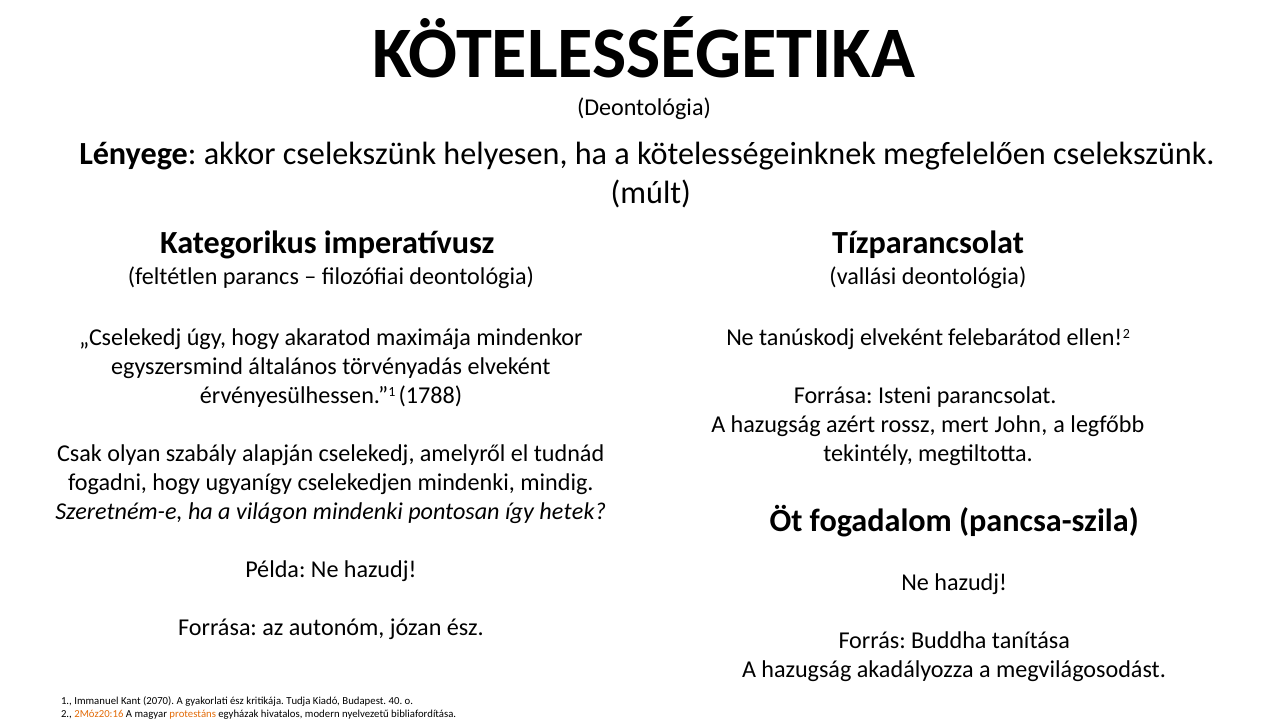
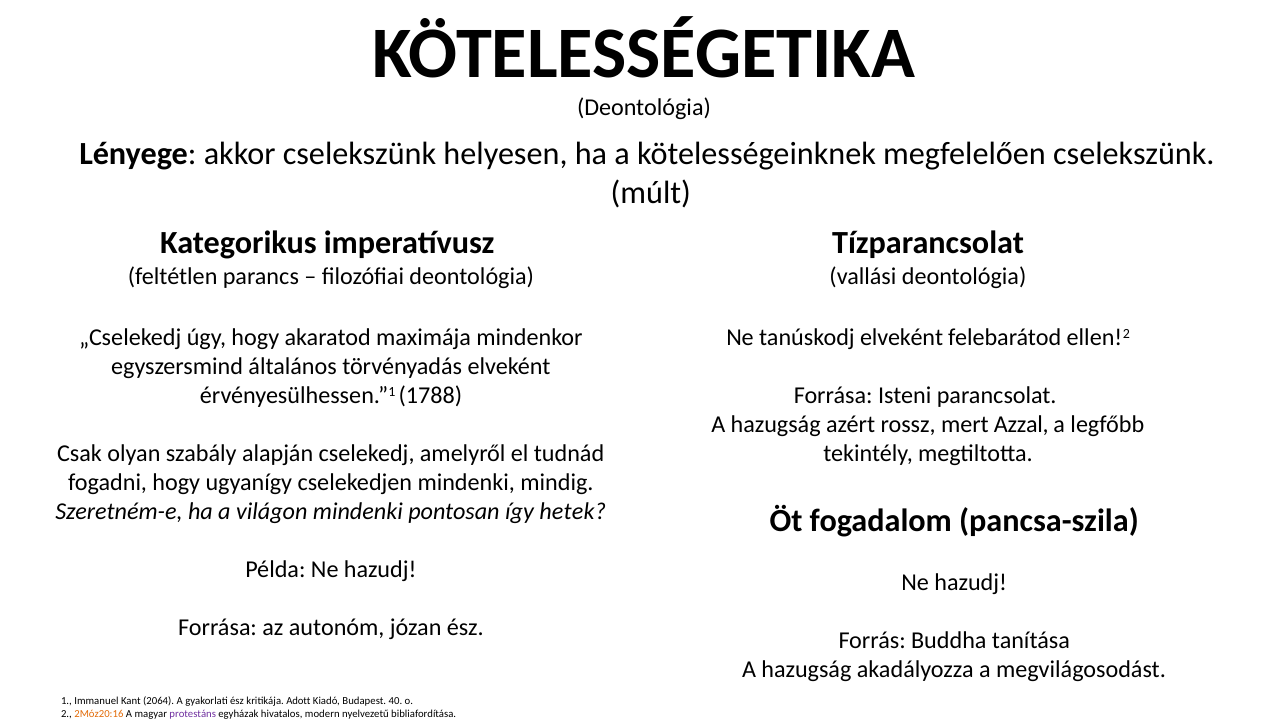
John: John -> Azzal (1021, 424)
2070: 2070 -> 2064 (159, 701)
Tudja: Tudja -> Adott (298, 701)
protestáns colour: orange -> purple (193, 713)
